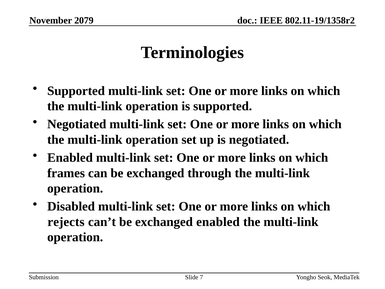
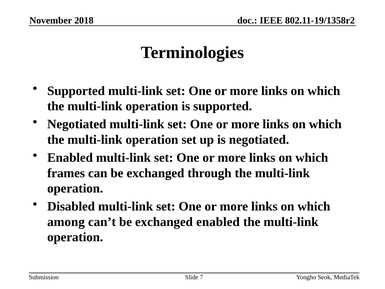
2079: 2079 -> 2018 (84, 21)
rejects: rejects -> among (66, 222)
